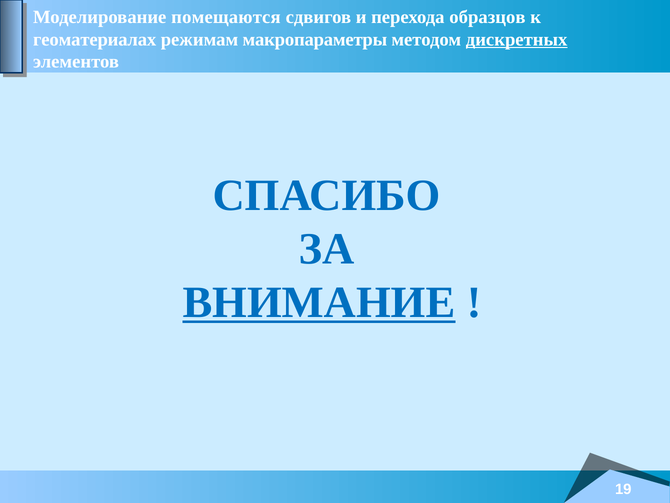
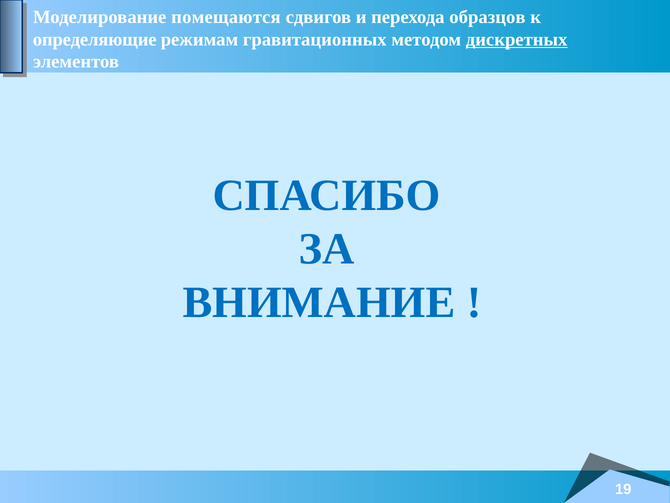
геоматериалах: геоматериалах -> определяющие (95, 39)
макропараметры: макропараметры -> гравитационных (315, 39)
ВНИМАНИЕ underline: present -> none (319, 302)
